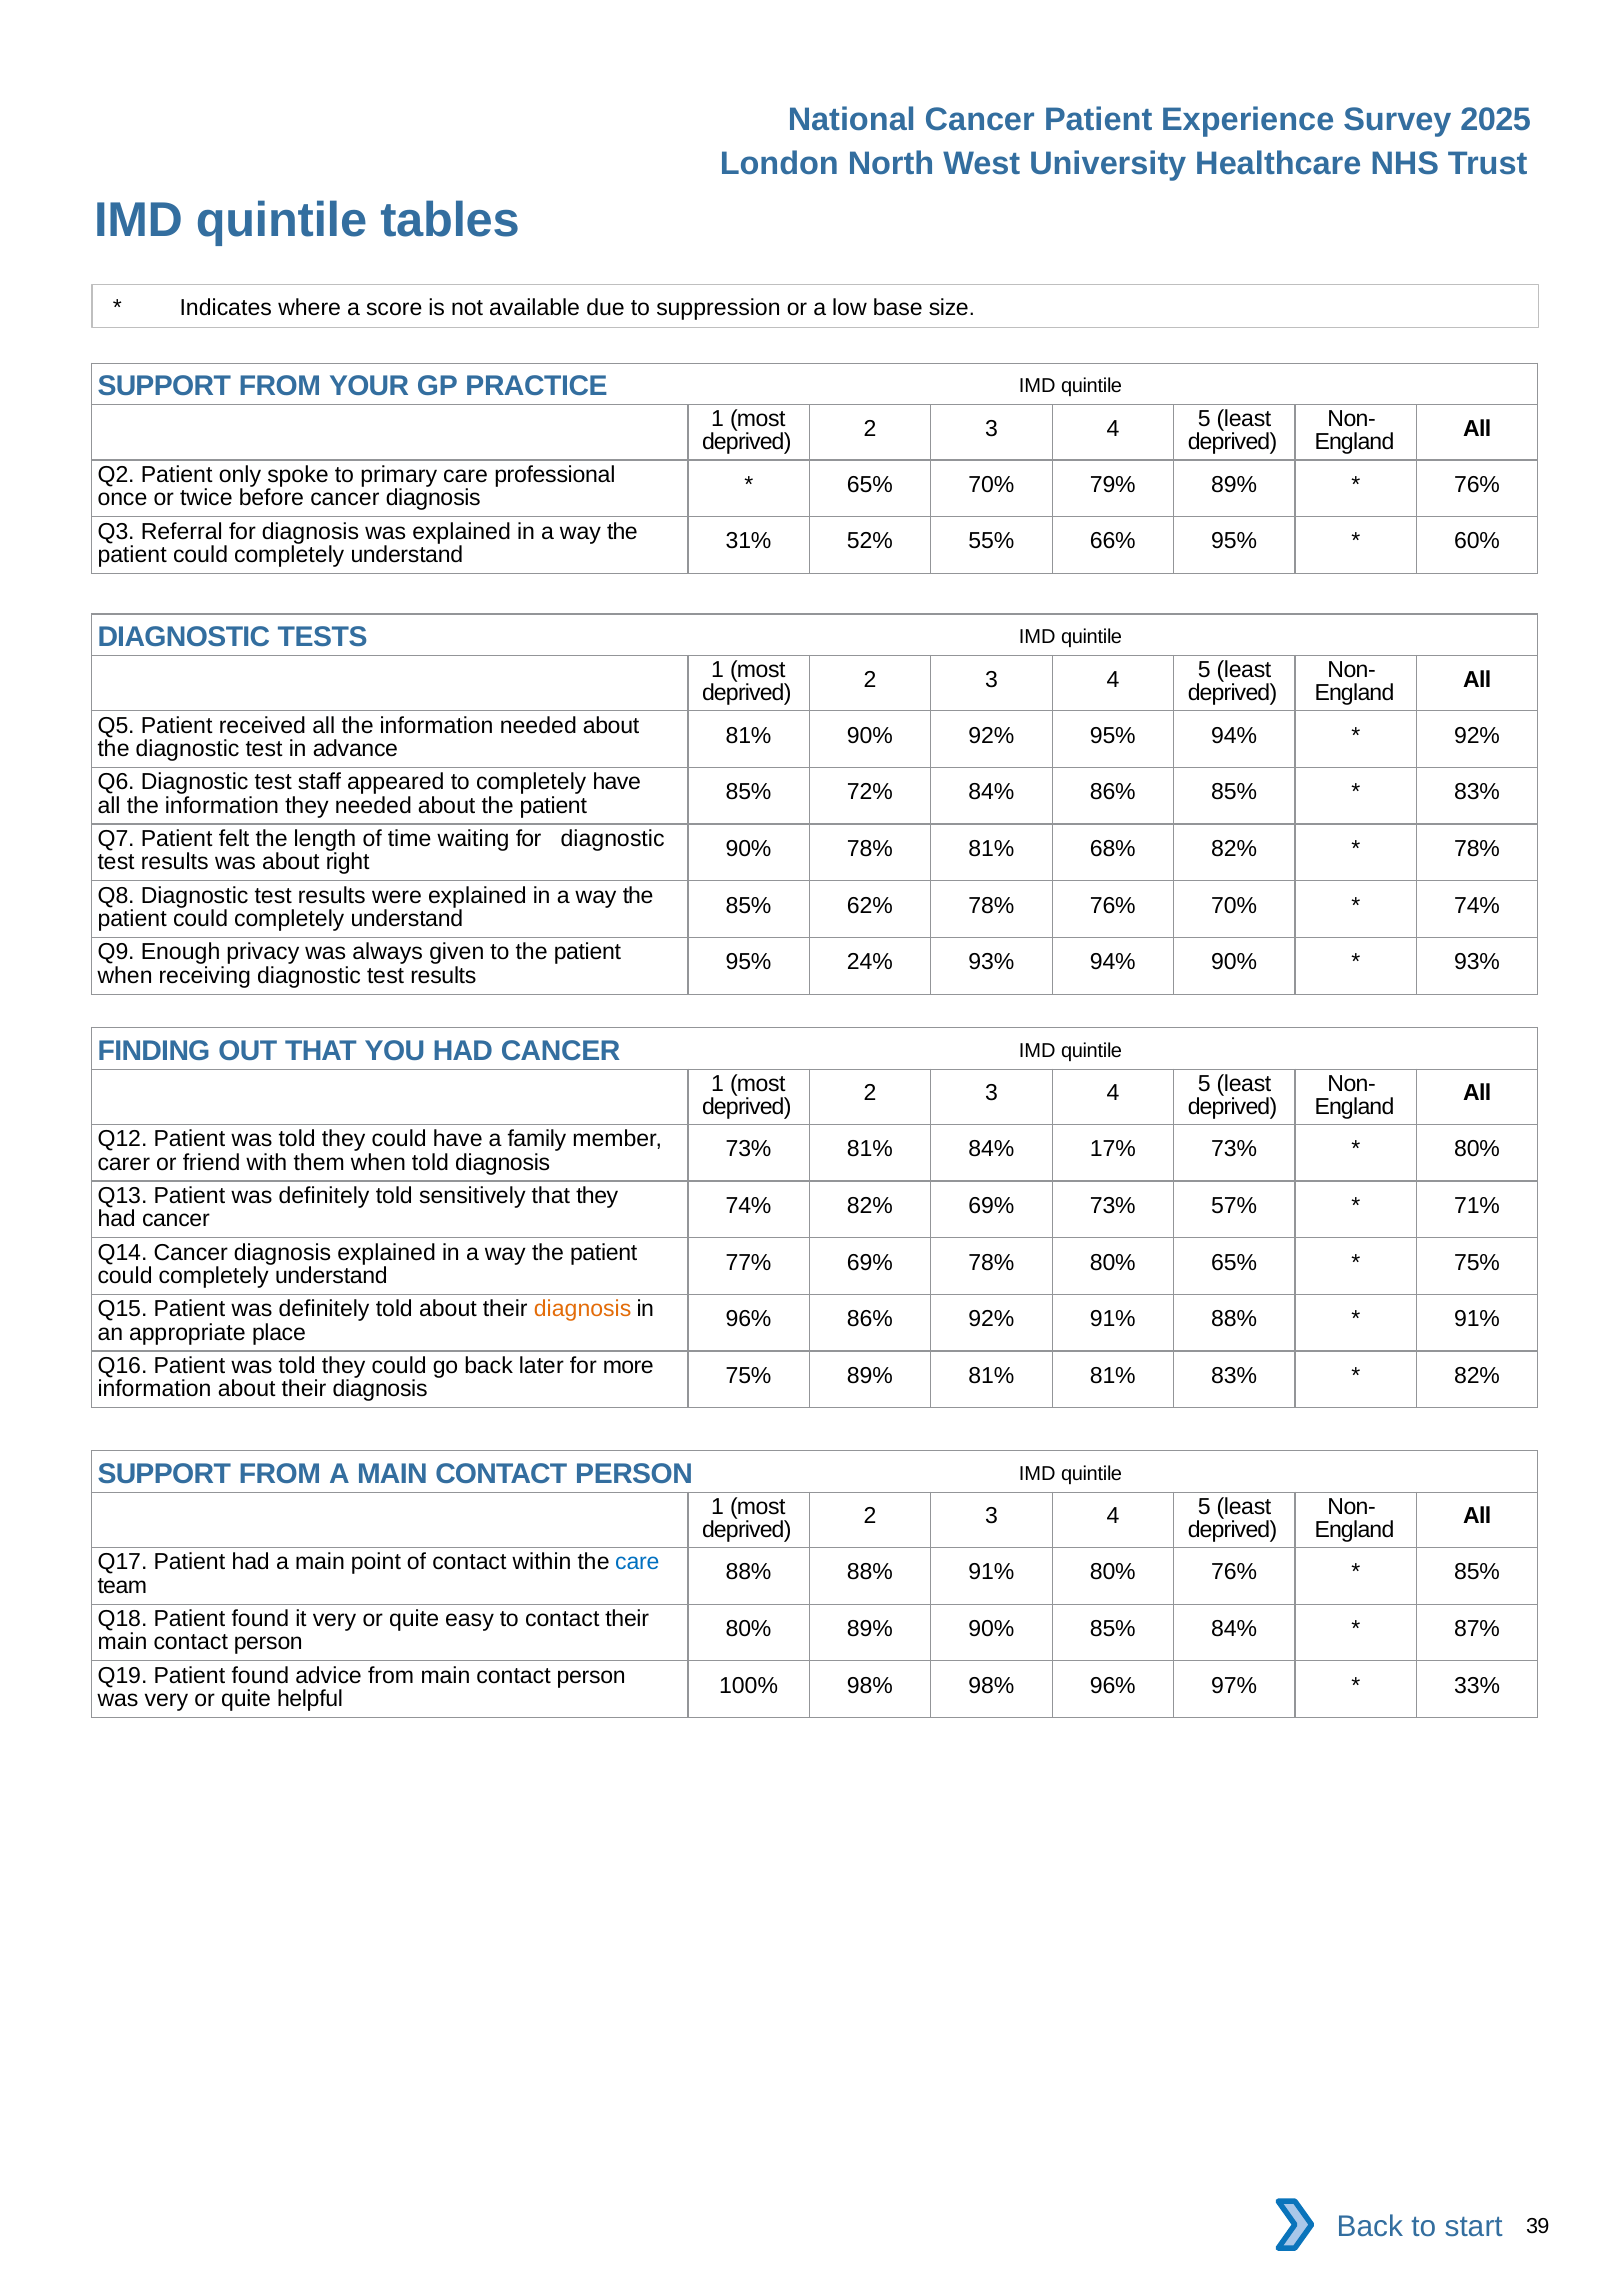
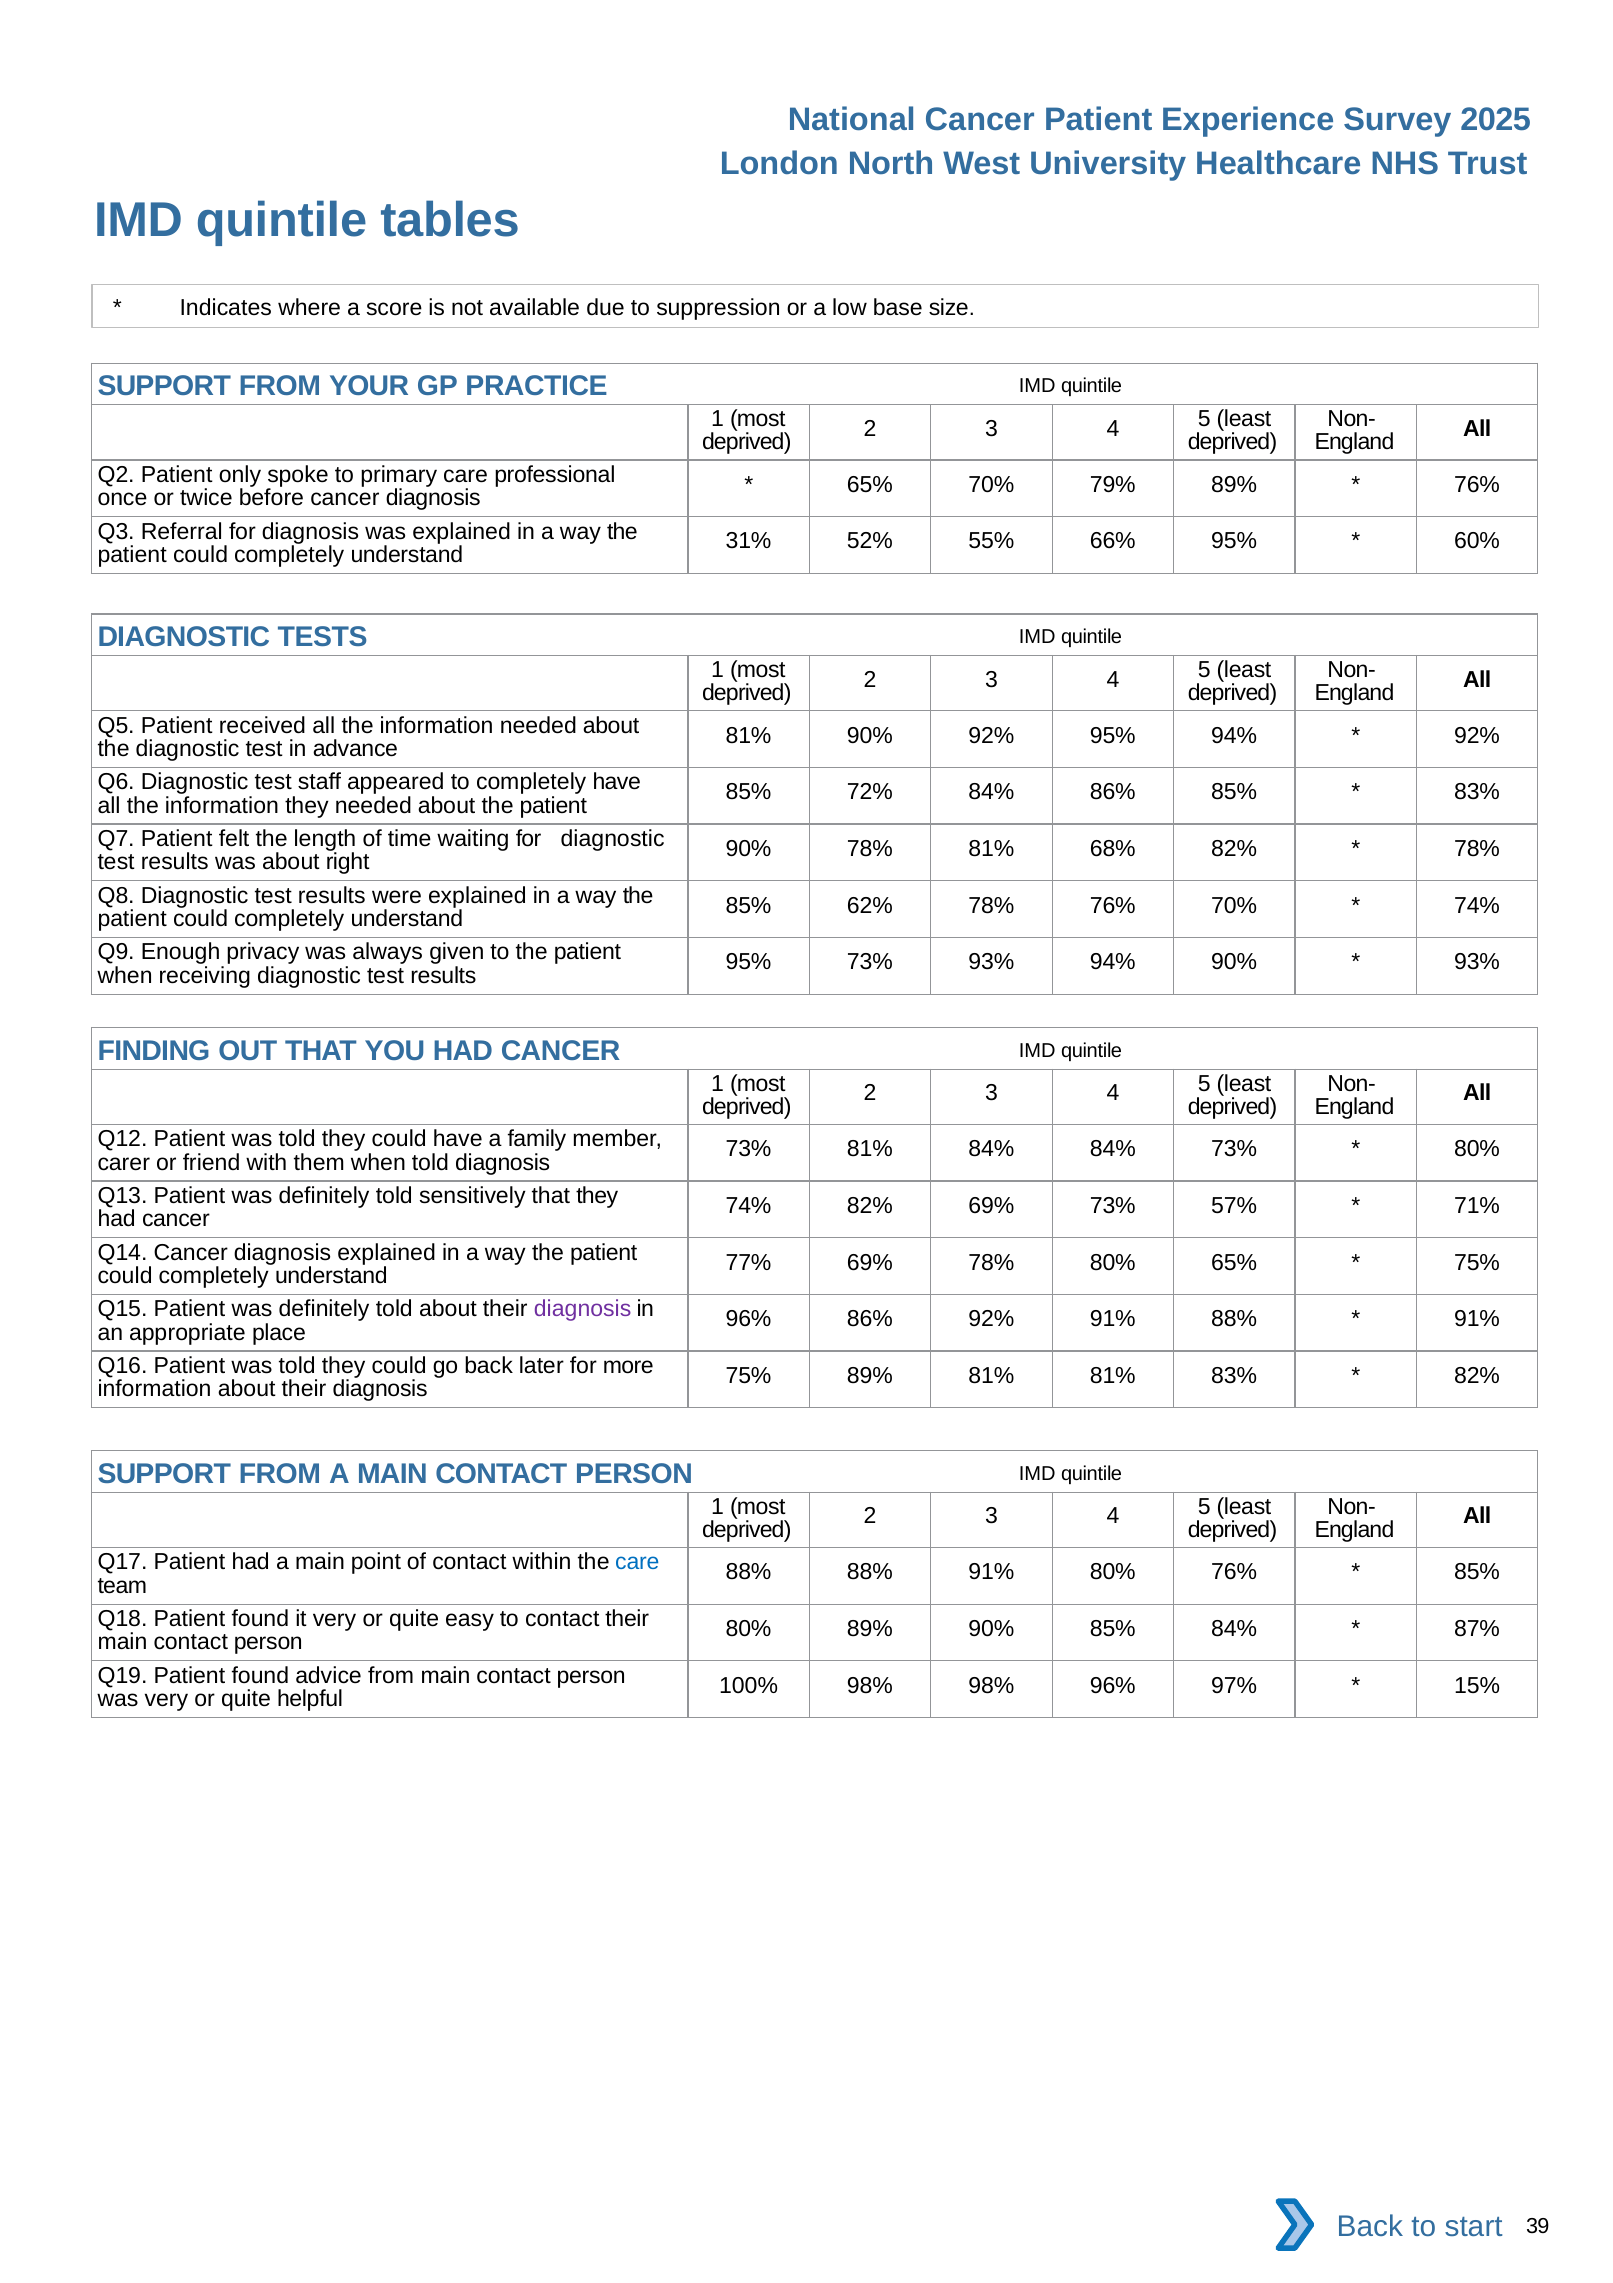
95% 24%: 24% -> 73% (870, 962)
84% 17%: 17% -> 84% (1113, 1149)
diagnosis colour: orange -> purple (583, 1309)
33%: 33% -> 15% (1477, 1685)
